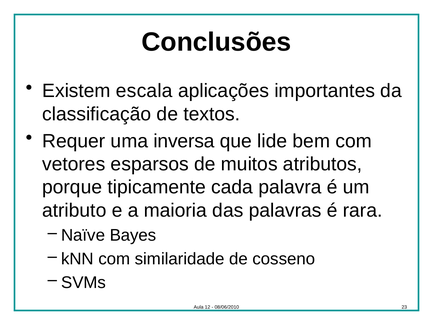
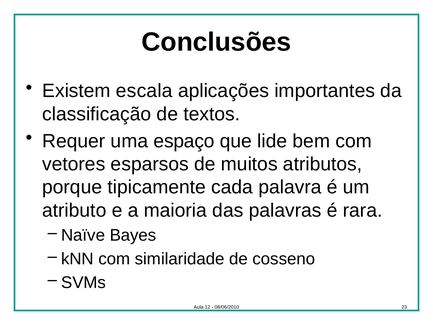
inversa: inversa -> espaço (184, 141)
